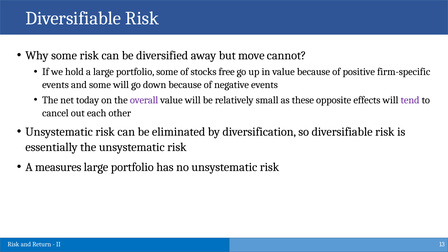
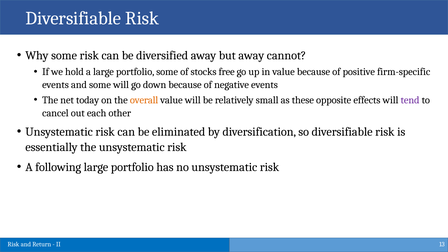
but move: move -> away (251, 56)
overall colour: purple -> orange (144, 100)
measures: measures -> following (58, 167)
